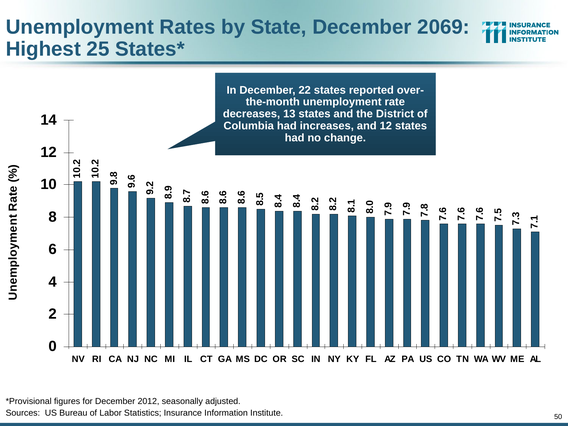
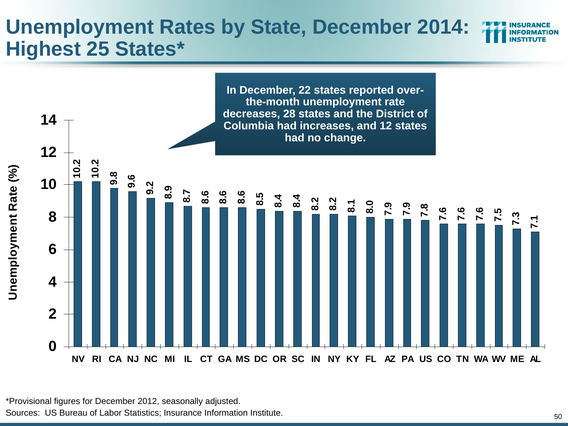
2069: 2069 -> 2014 (443, 27)
13: 13 -> 28 (289, 114)
